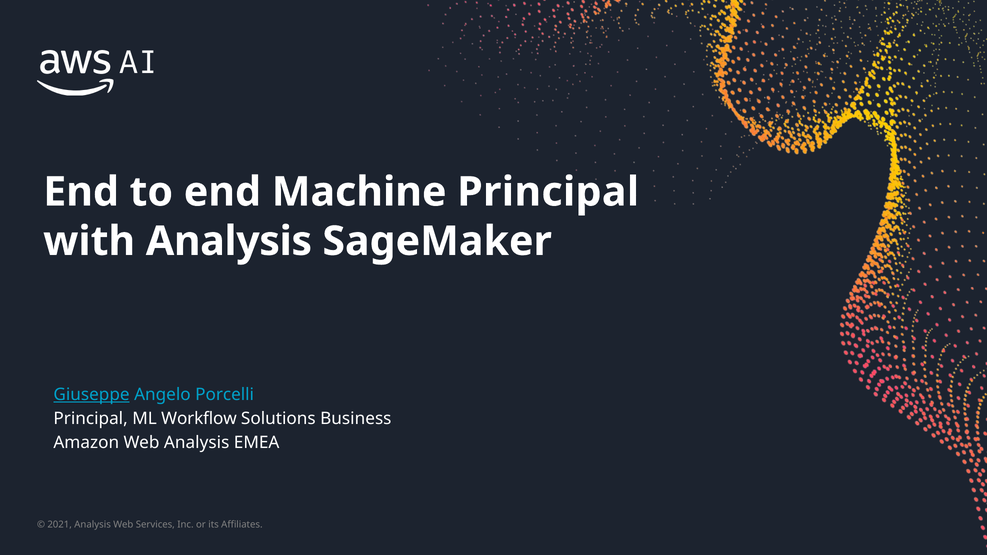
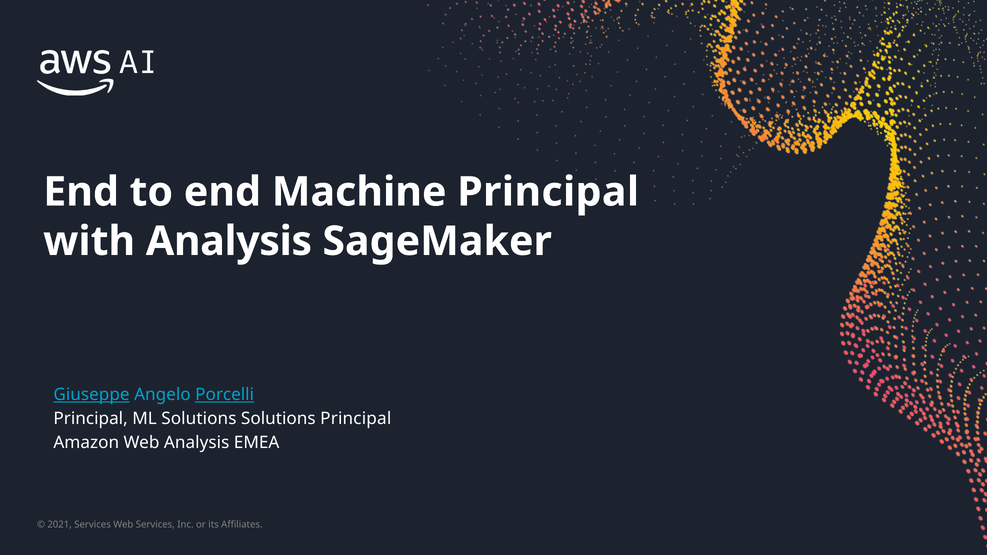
Porcelli underline: none -> present (225, 395)
ML Workflow: Workflow -> Solutions (199, 419)
Solutions Business: Business -> Principal (356, 419)
Analysis: Analysis -> Services (93, 525)
